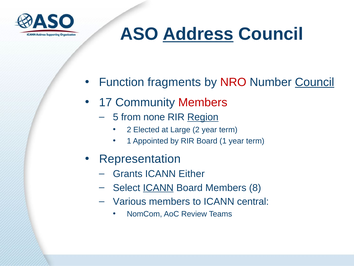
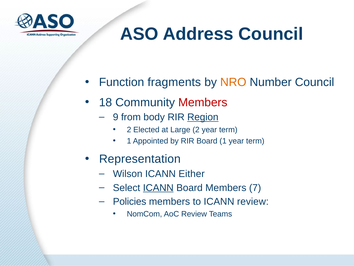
Address underline: present -> none (198, 34)
NRO colour: red -> orange (233, 82)
Council underline: present -> none (315, 82)
17: 17 -> 18 (105, 102)
5: 5 -> 9 (116, 117)
none: none -> body (154, 117)
Grants: Grants -> Wilson (128, 174)
8: 8 -> 7 (255, 187)
Various: Various -> Policies (130, 201)
ICANN central: central -> review (253, 201)
